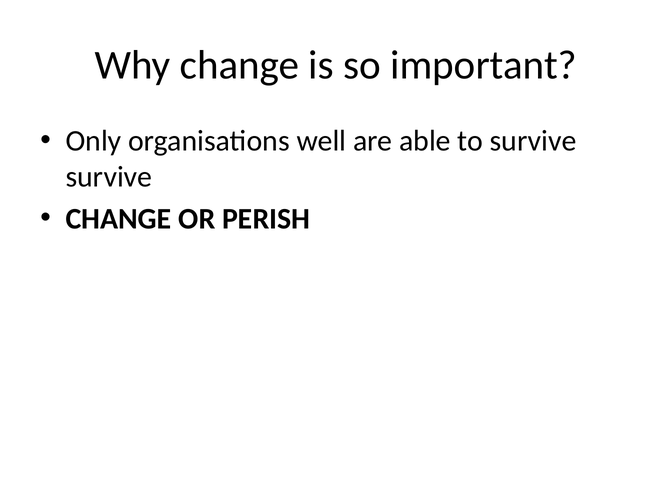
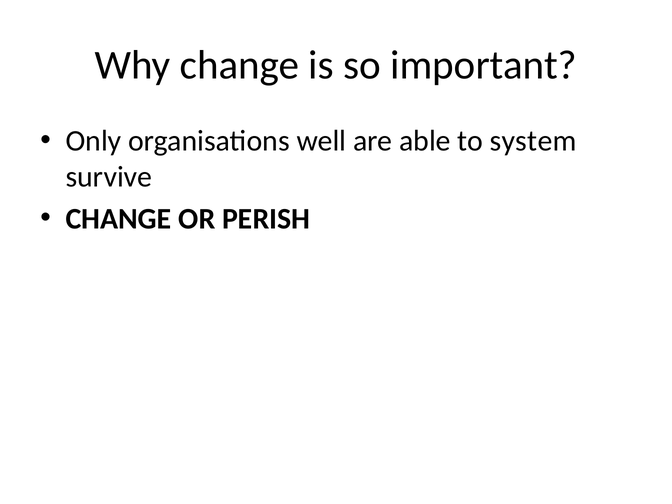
to survive: survive -> system (533, 141)
